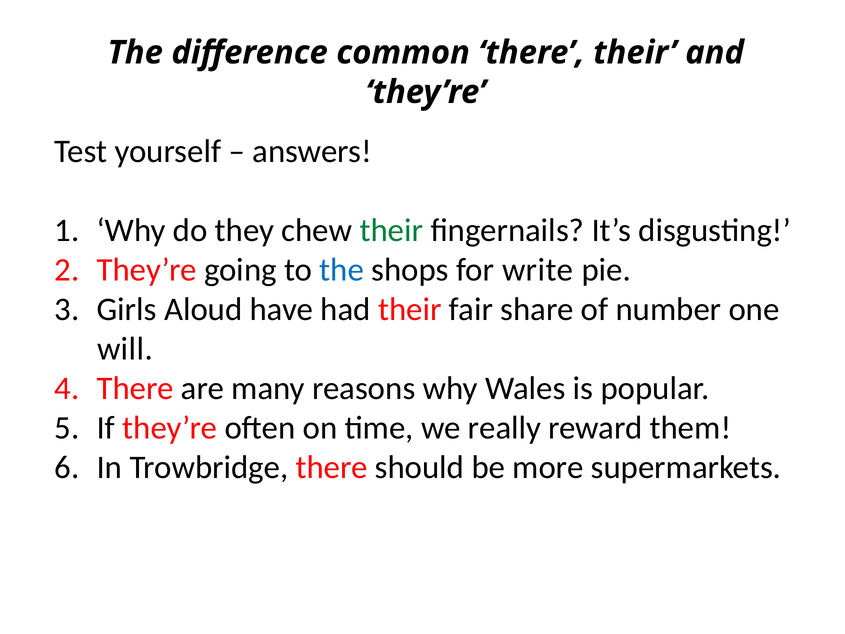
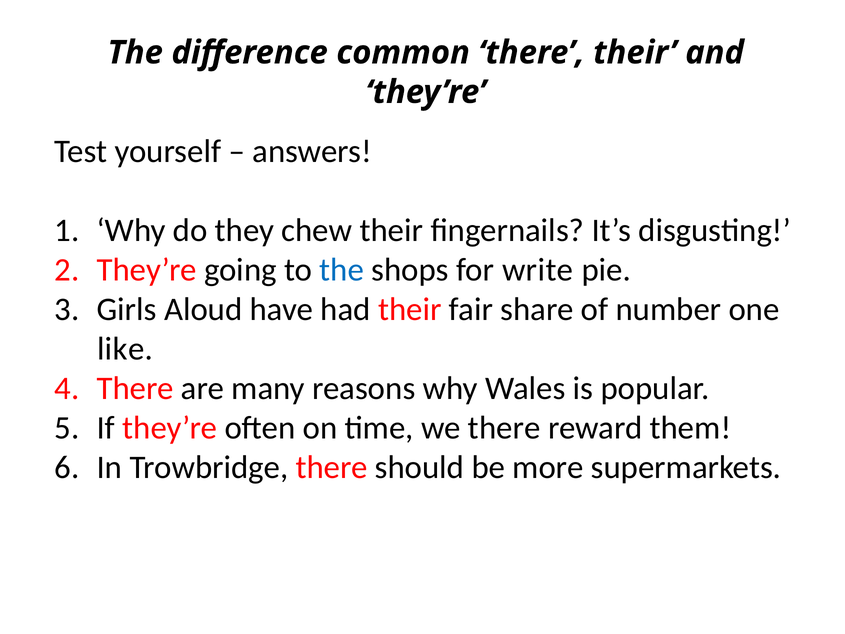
their colour: green -> black (391, 230)
will: will -> like (125, 349)
we really: really -> there (504, 428)
